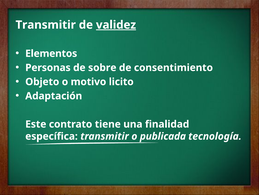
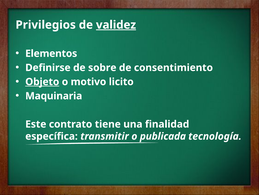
Transmitir: Transmitir -> Privilegios (46, 25)
Personas: Personas -> Definirse (48, 67)
Objeto underline: none -> present (42, 82)
Adaptación: Adaptación -> Maquinaria (54, 96)
